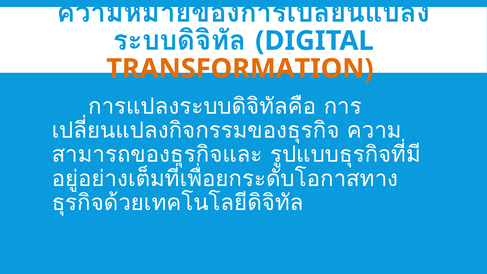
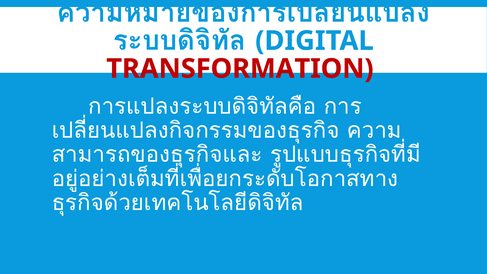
TRANSFORMATION colour: orange -> red (240, 69)
